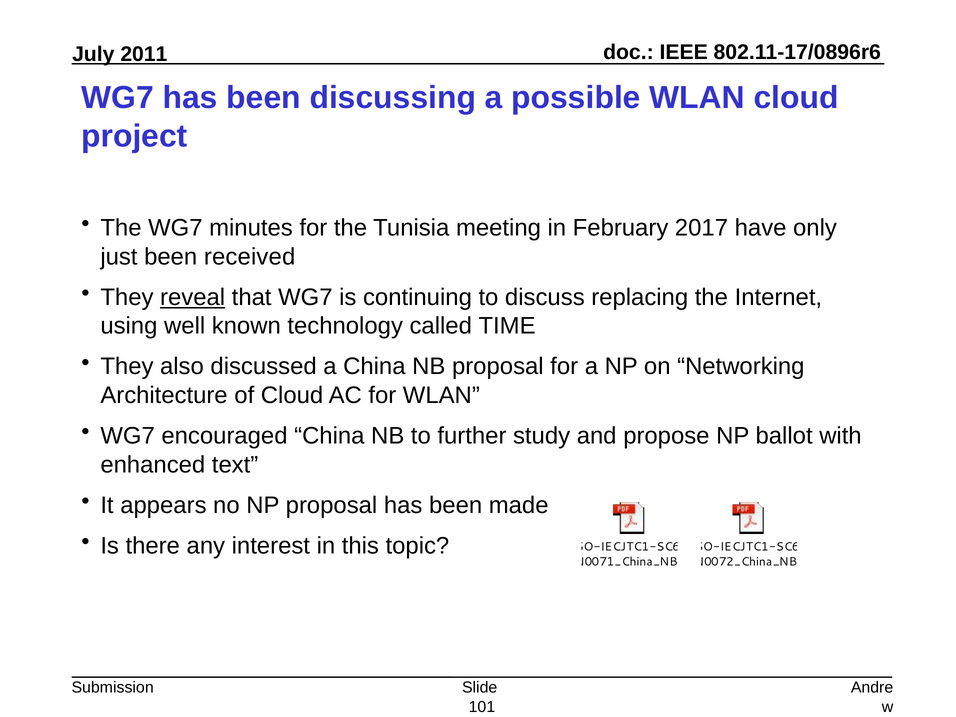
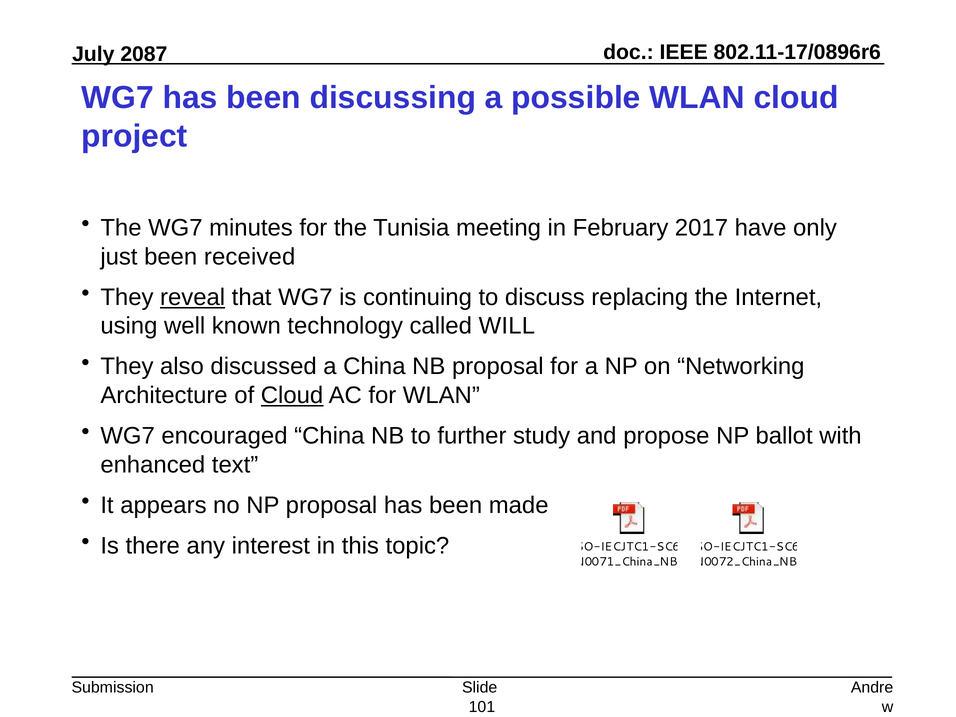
2011: 2011 -> 2087 (144, 54)
TIME: TIME -> WILL (507, 326)
Cloud underline: none -> present (292, 395)
